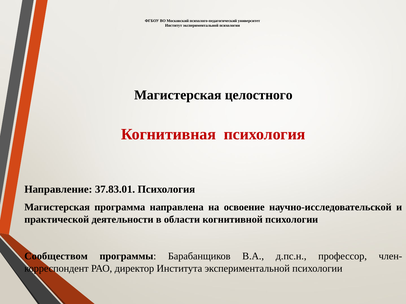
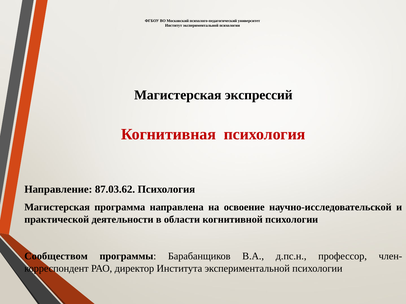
целостного: целостного -> экспрессий (259, 95)
37.83.01: 37.83.01 -> 87.03.62 (115, 190)
